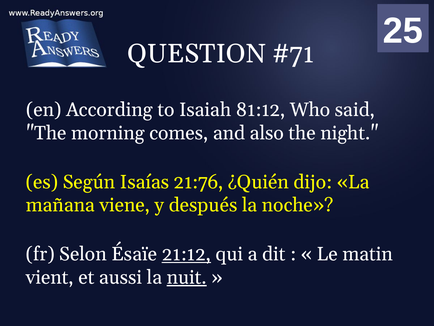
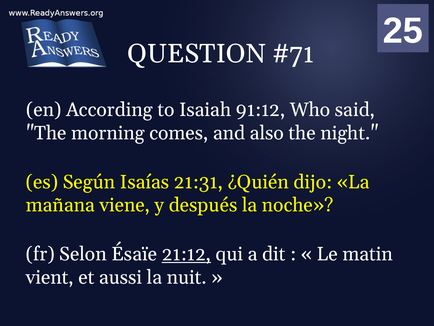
81:12: 81:12 -> 91:12 (261, 110)
21:76: 21:76 -> 21:31 (198, 182)
nuit underline: present -> none (187, 277)
